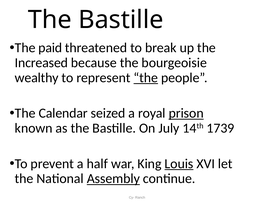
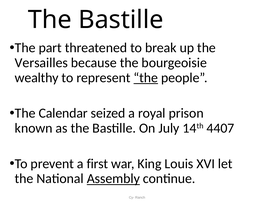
paid: paid -> part (50, 48)
Increased: Increased -> Versailles (41, 63)
prison underline: present -> none (186, 113)
1739: 1739 -> 4407 (220, 128)
half: half -> first (97, 163)
Louis underline: present -> none (179, 163)
